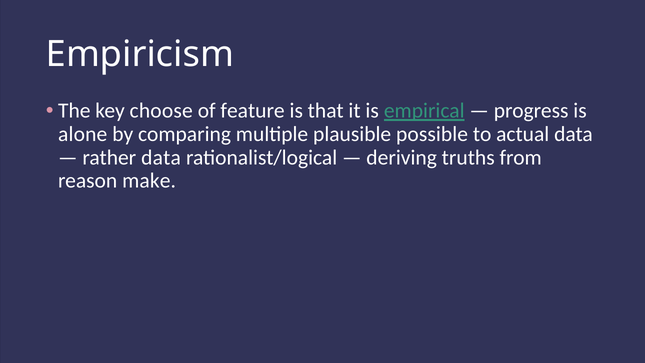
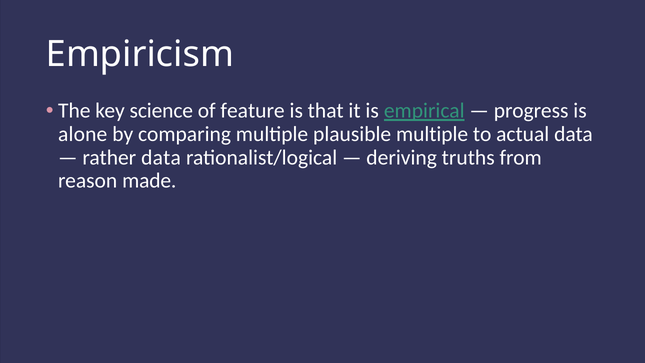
choose: choose -> science (161, 111)
plausible possible: possible -> multiple (432, 134)
make: make -> made (149, 181)
